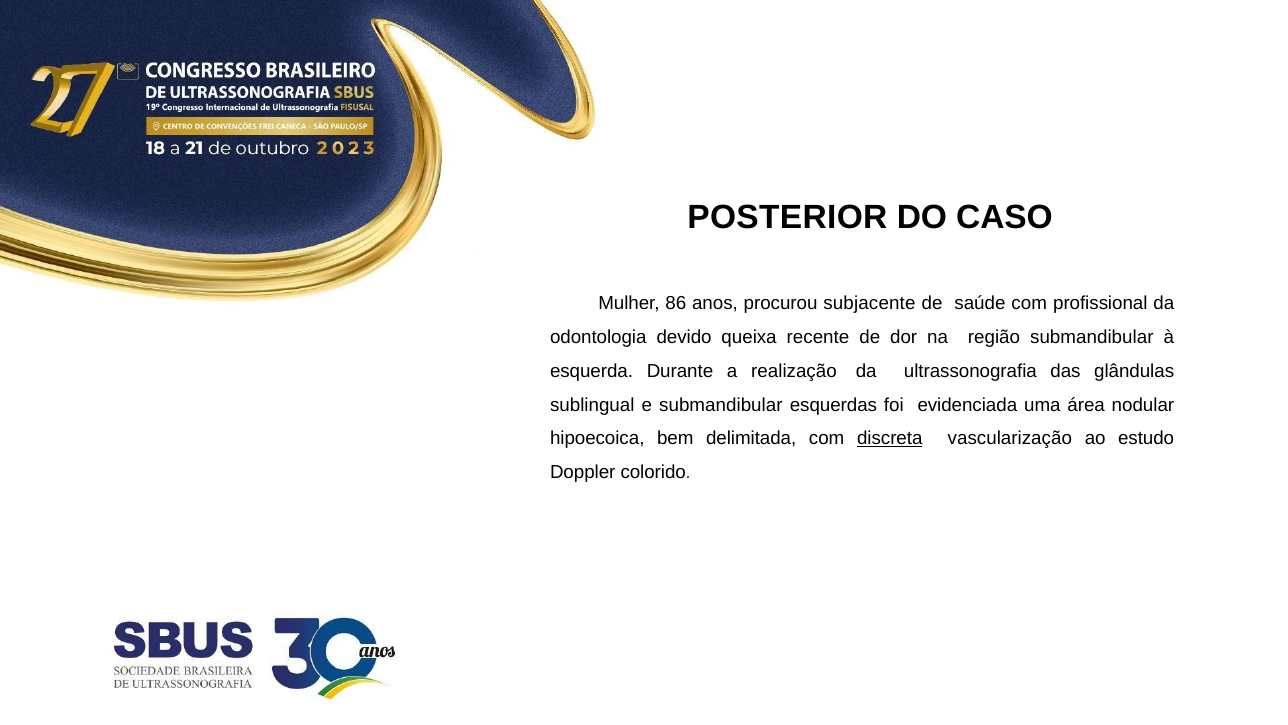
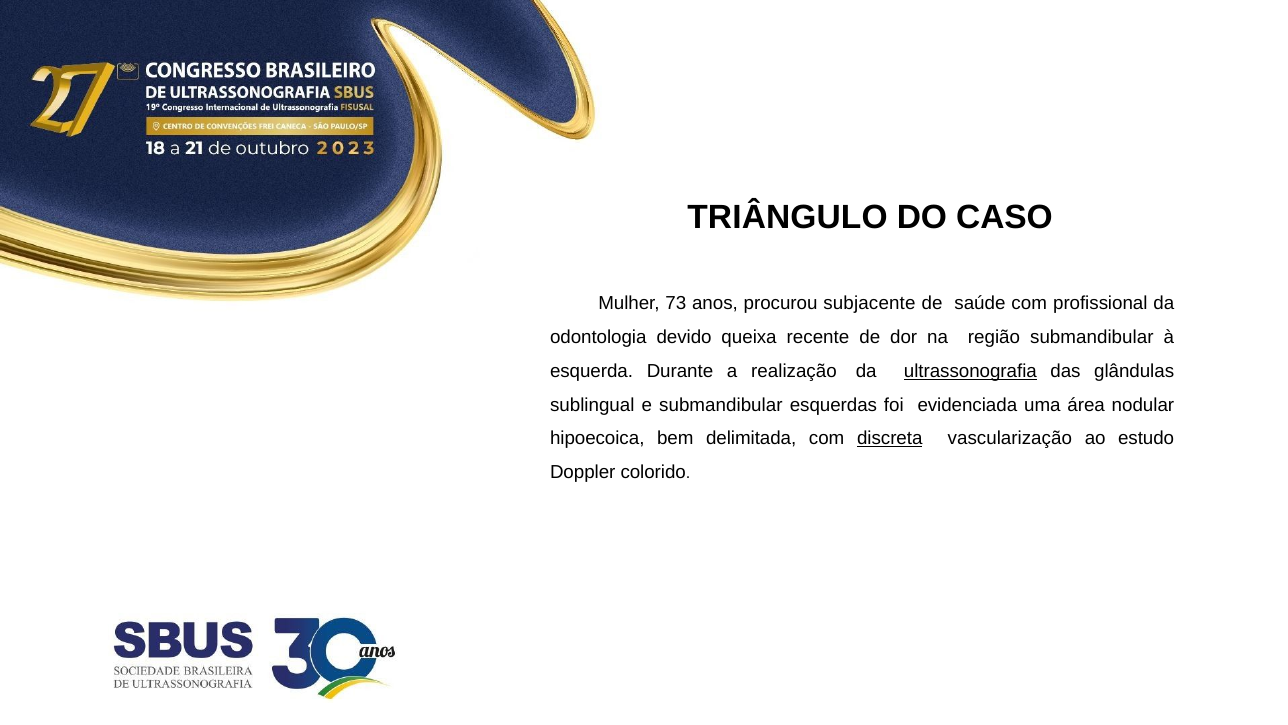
POSTERIOR: POSTERIOR -> TRIÂNGULO (788, 217)
86: 86 -> 73 (676, 303)
ultrassonografia underline: none -> present (970, 371)
